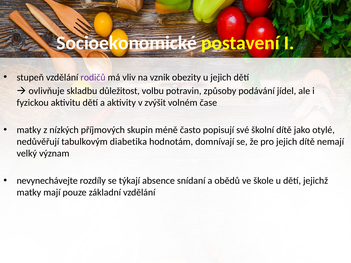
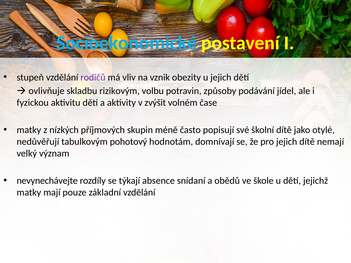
Socioekonomické colour: white -> light blue (127, 43)
důležitost: důležitost -> rizikovým (120, 91)
diabetika: diabetika -> pohotový (128, 142)
